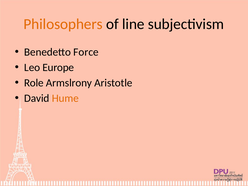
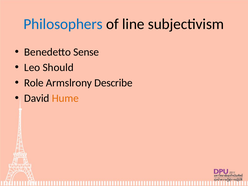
Philosophers colour: orange -> blue (63, 24)
Force: Force -> Sense (86, 52)
Europe: Europe -> Should (58, 67)
Aristotle: Aristotle -> Describe (113, 83)
